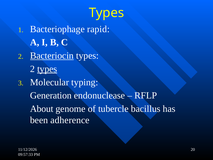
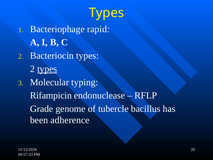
Bacteriocin underline: present -> none (52, 56)
Generation: Generation -> Rifampicin (51, 95)
About: About -> Grade (42, 109)
